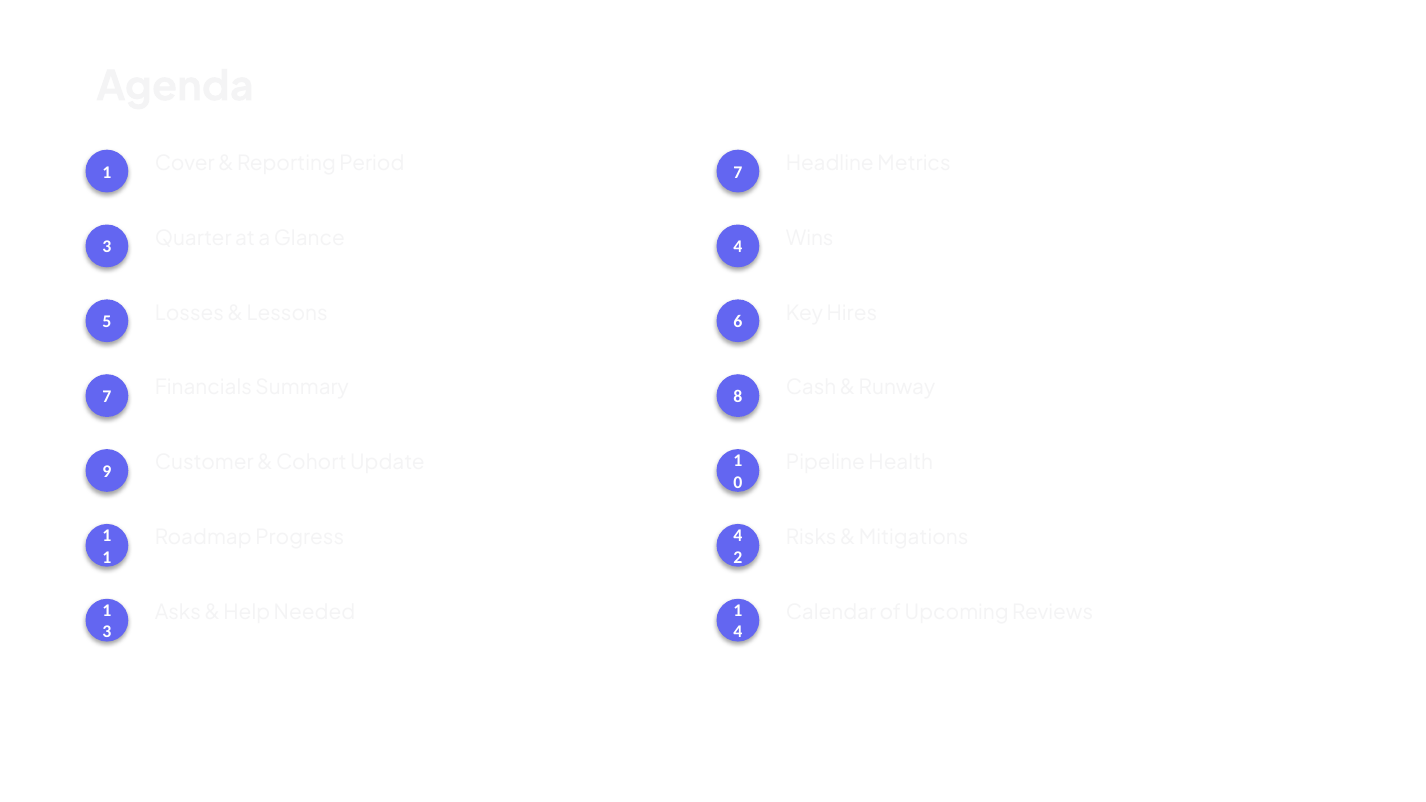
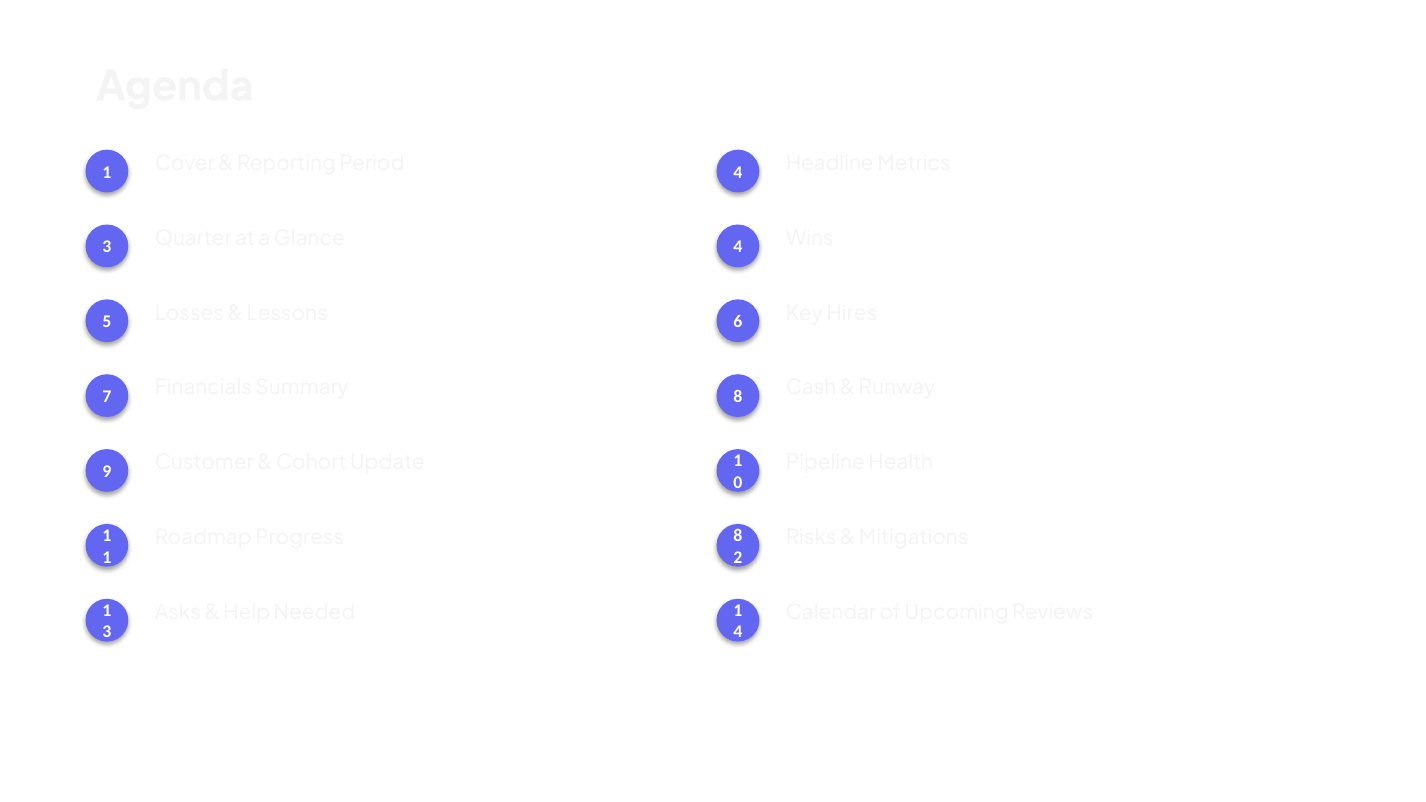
Period 7: 7 -> 4 (738, 172)
Progress 4: 4 -> 8 (738, 536)
